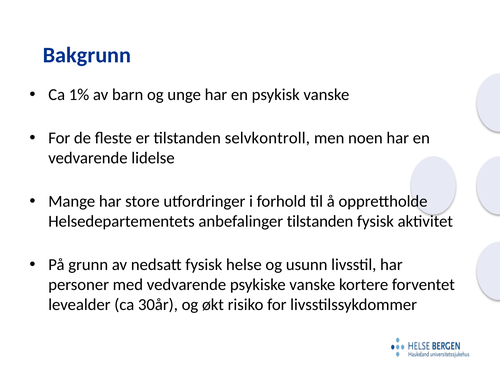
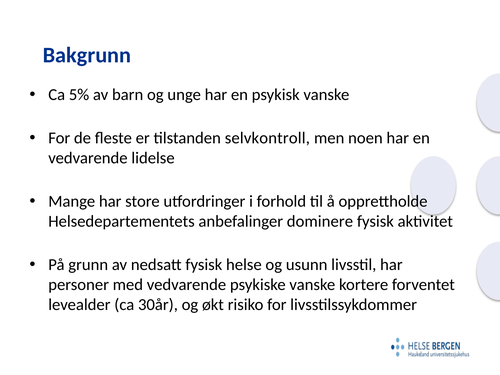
1%: 1% -> 5% (79, 95)
anbefalinger tilstanden: tilstanden -> dominere (320, 221)
